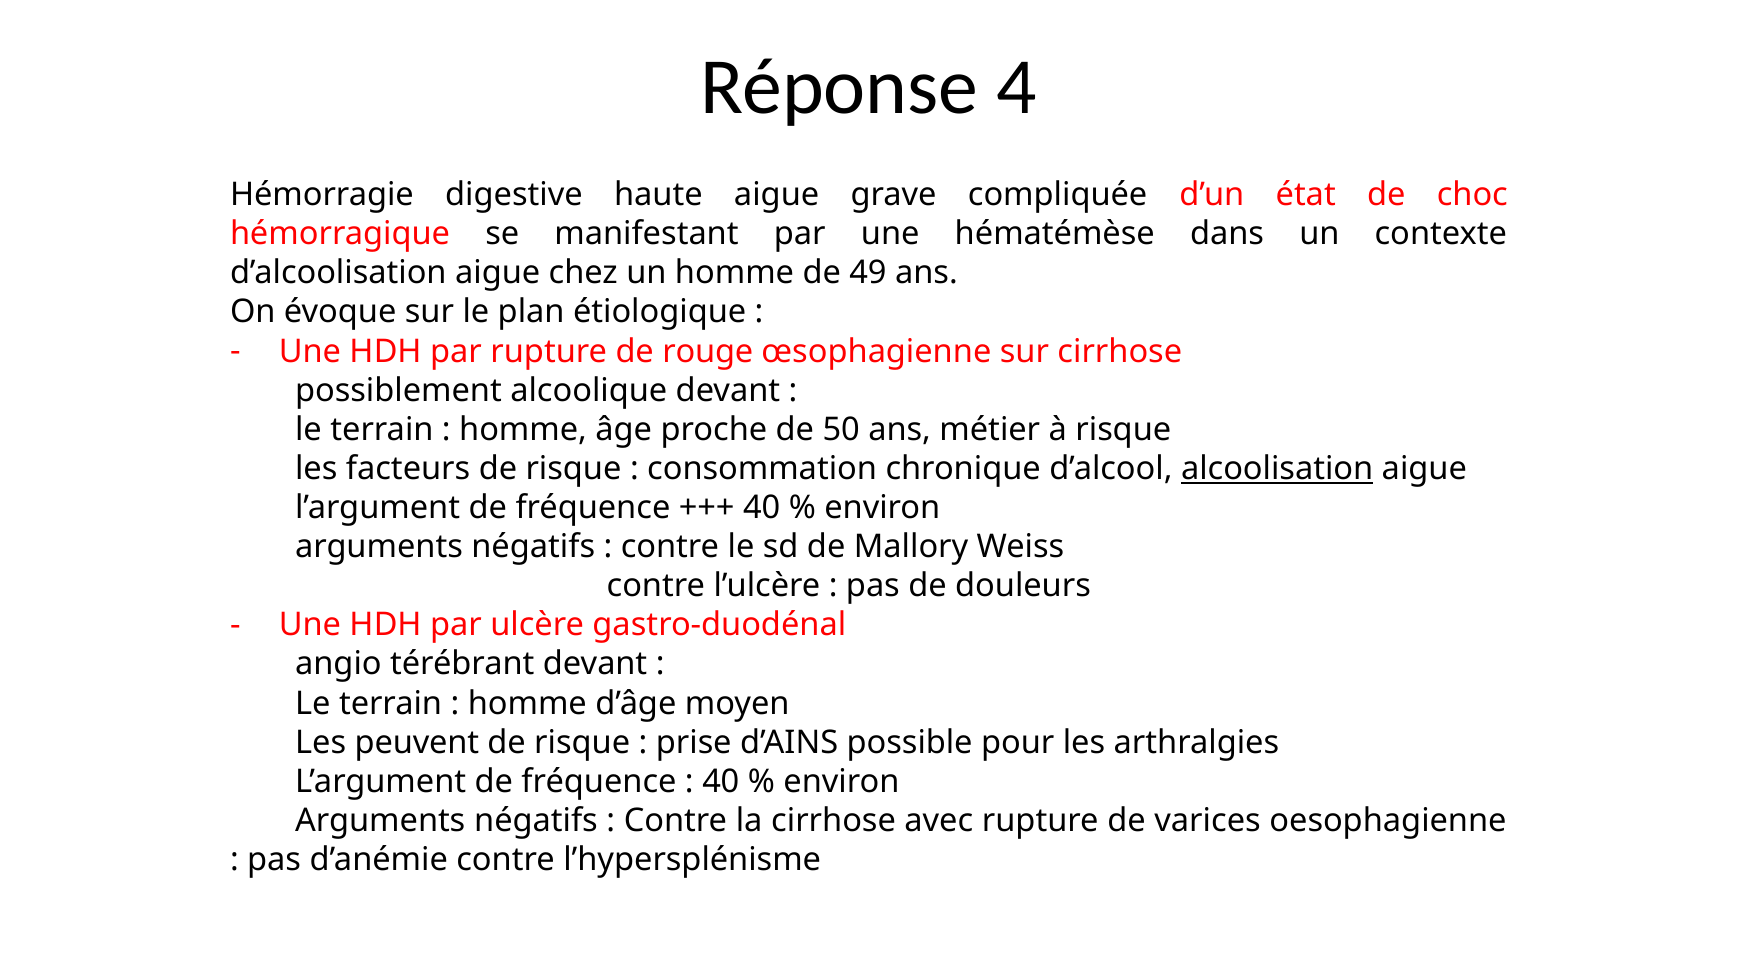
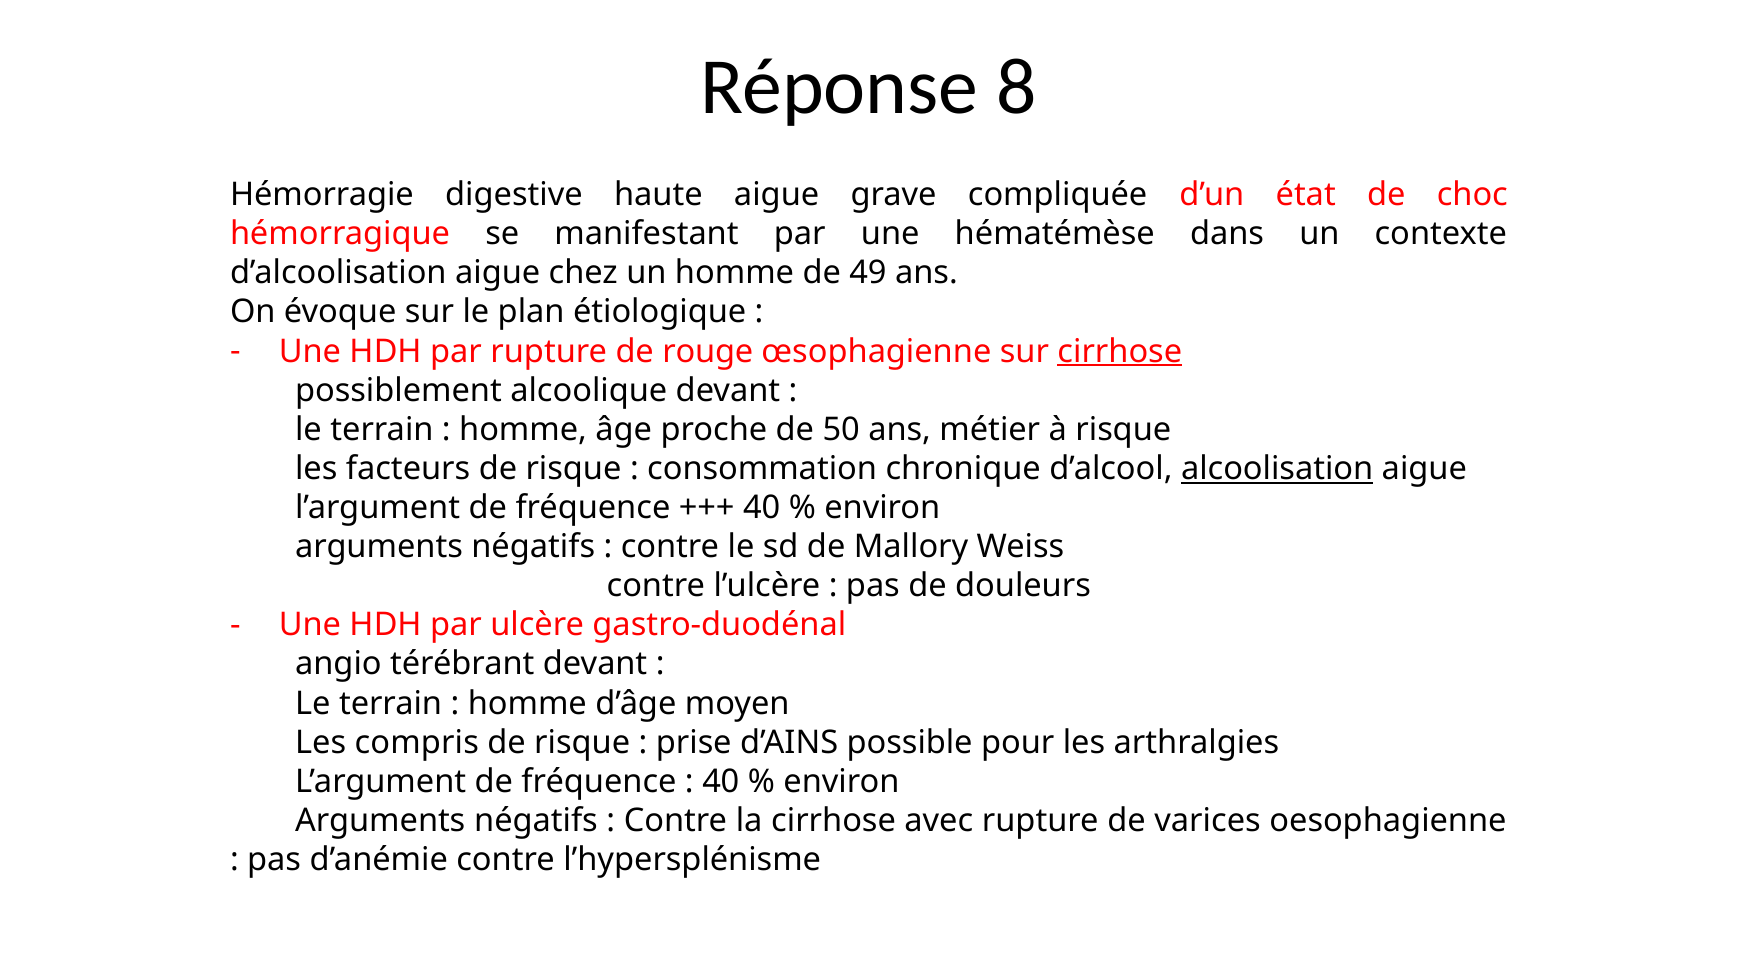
4: 4 -> 8 (1017, 87)
cirrhose underline: none -> present (1120, 351)
peuvent: peuvent -> compris (417, 742)
